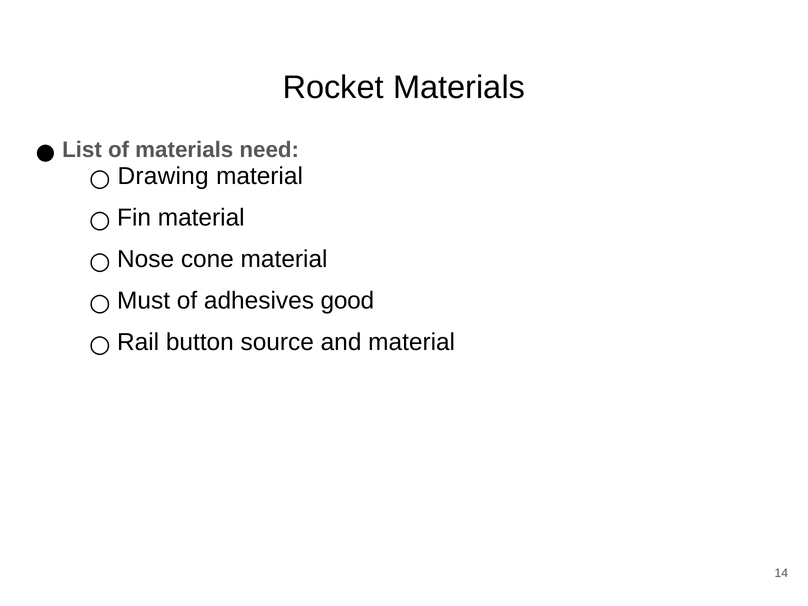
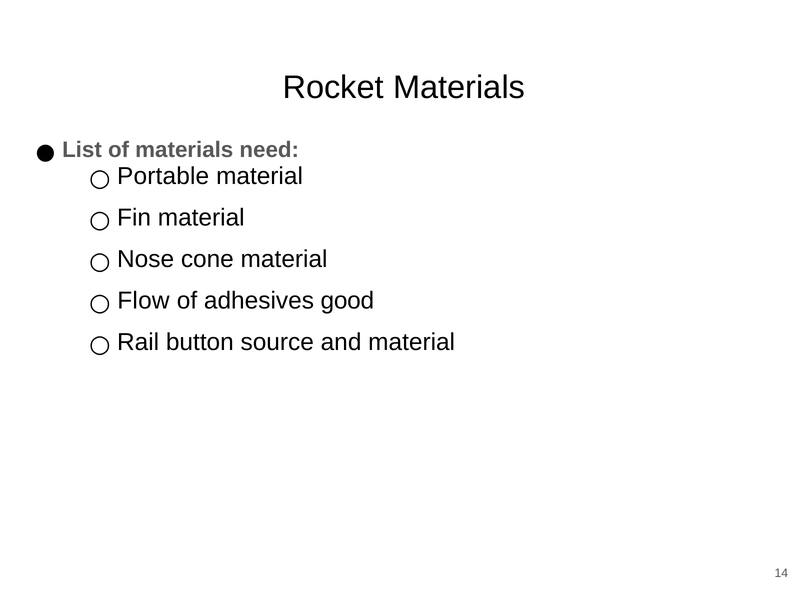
Drawing: Drawing -> Portable (163, 176)
Must: Must -> Flow (143, 301)
